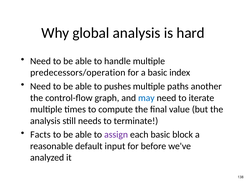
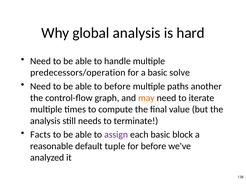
index: index -> solve (180, 72)
to pushes: pushes -> before (117, 86)
may colour: blue -> orange (146, 98)
input: input -> tuple (115, 146)
